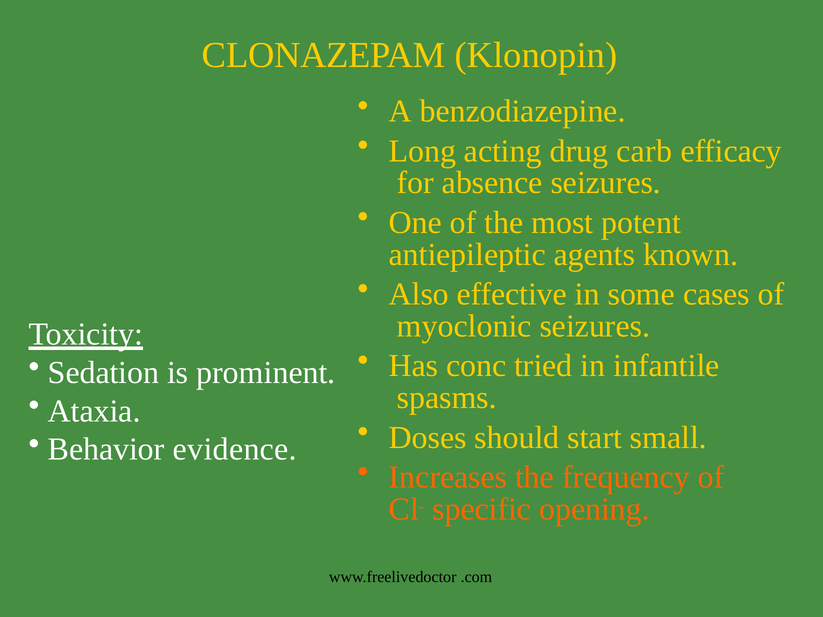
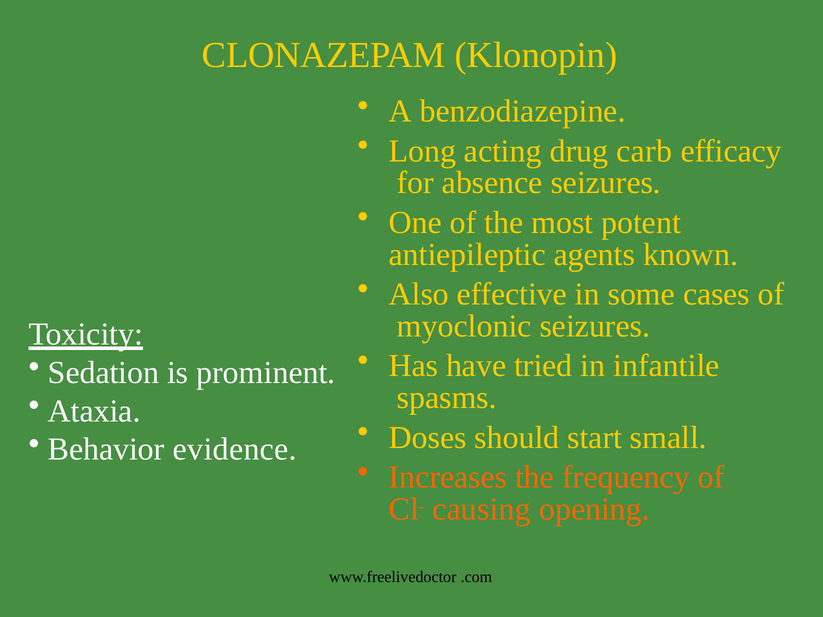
conc: conc -> have (476, 366)
specific: specific -> causing (482, 509)
